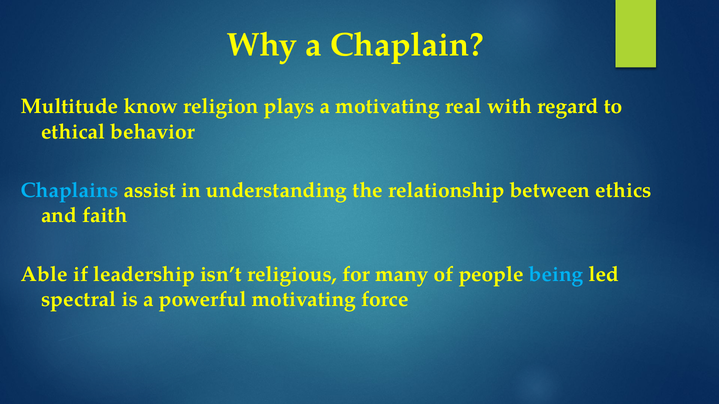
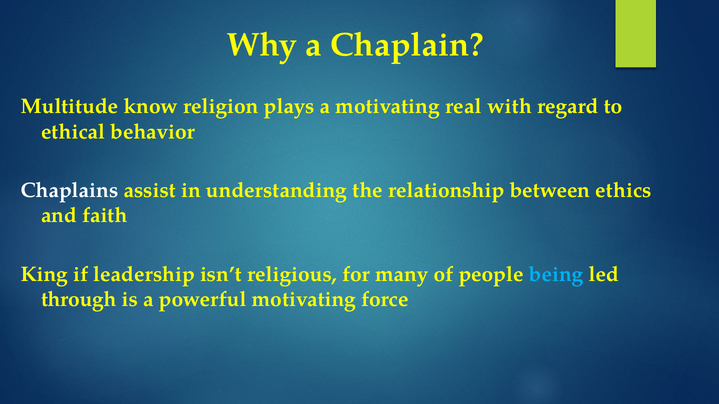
Chaplains colour: light blue -> white (70, 190)
Able: Able -> King (44, 274)
spectral: spectral -> through (79, 300)
